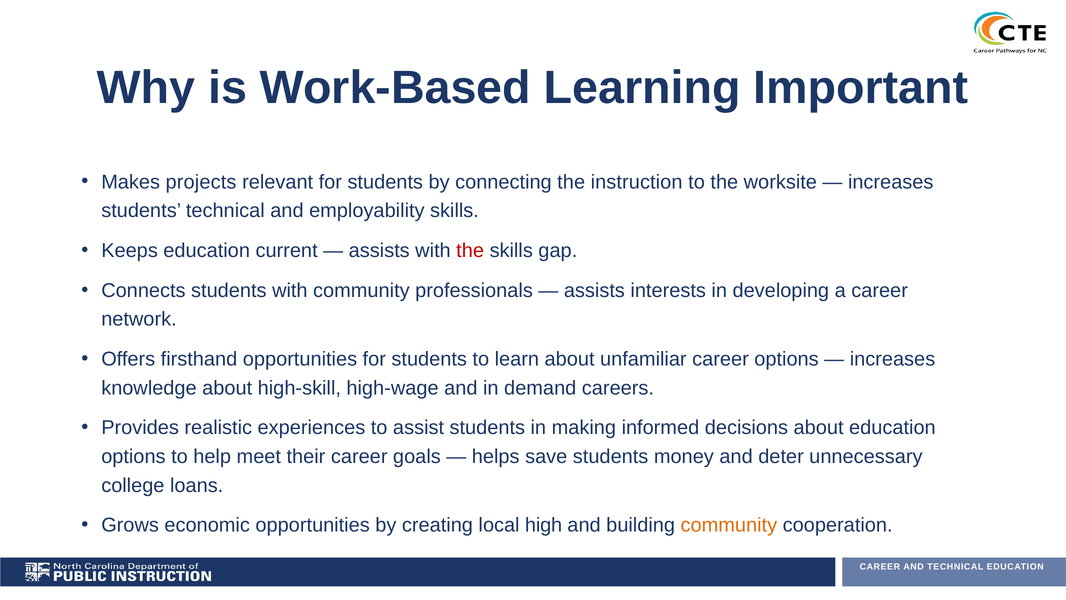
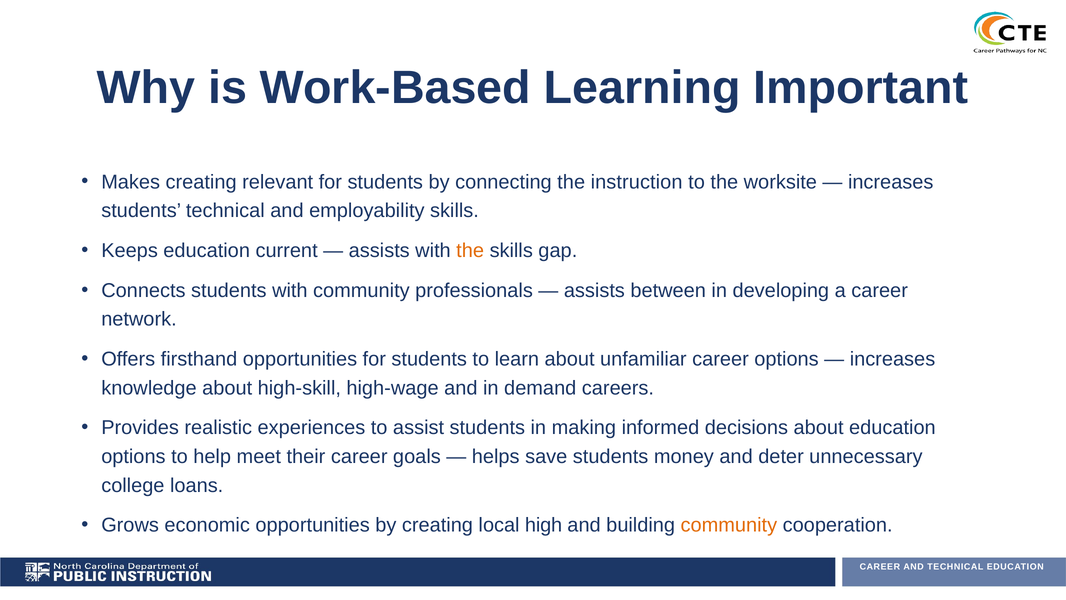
Makes projects: projects -> creating (201, 182)
the colour: red -> orange (470, 250)
interests: interests -> between (668, 290)
